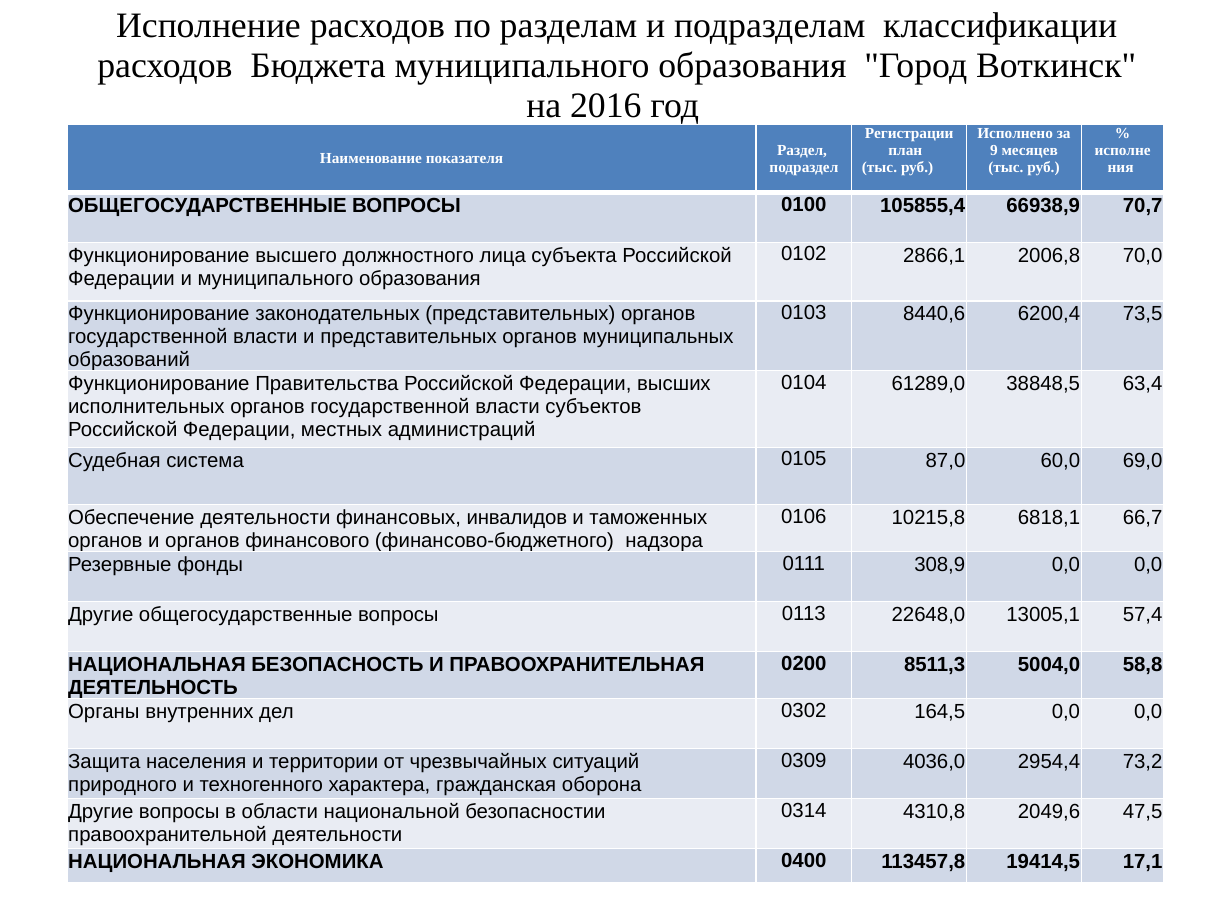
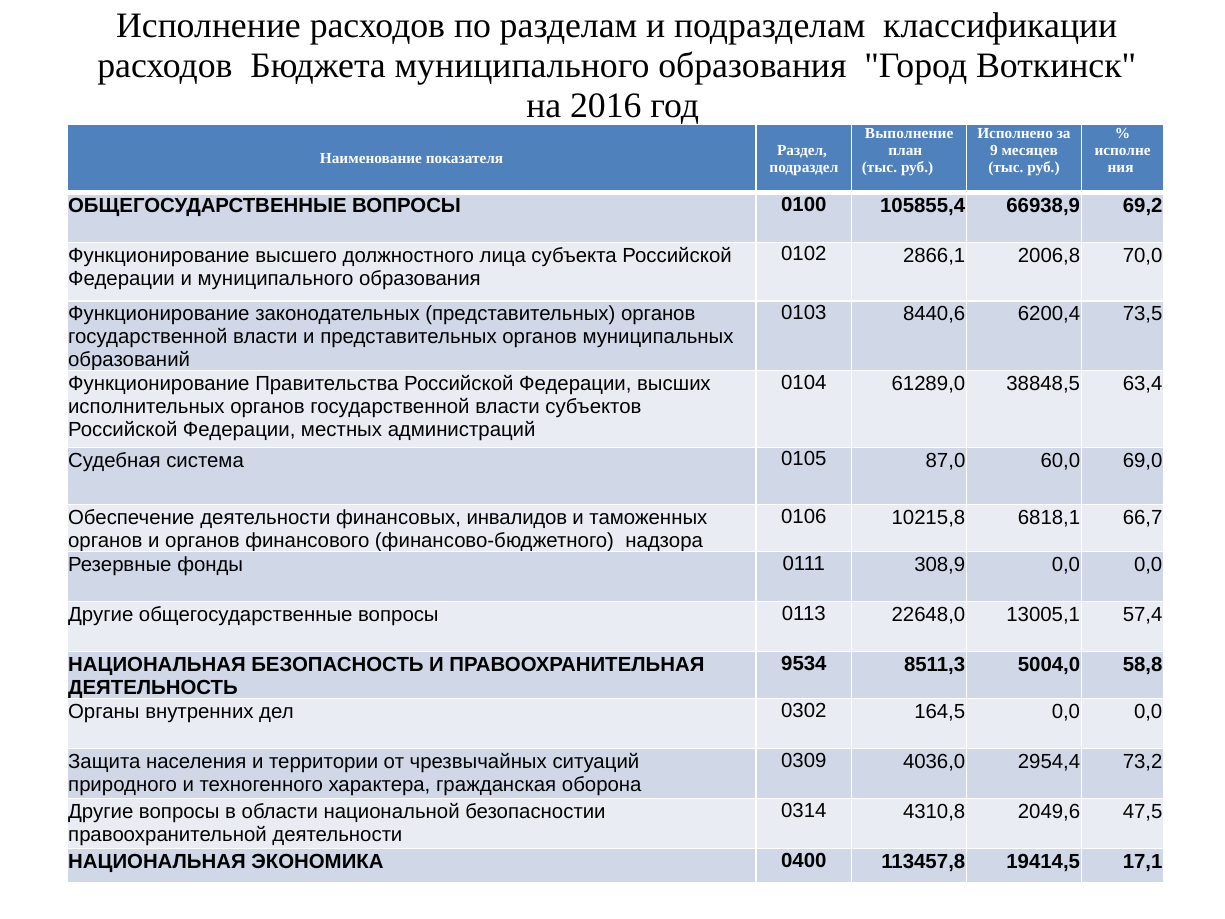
Регистрации: Регистрации -> Выполнение (909, 133)
70,7: 70,7 -> 69,2 (1143, 205)
0200: 0200 -> 9534 (804, 663)
